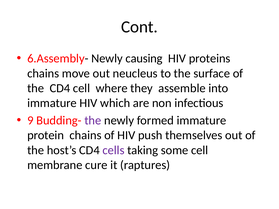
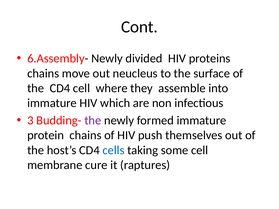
causing: causing -> divided (144, 59)
9: 9 -> 3 (30, 121)
cells colour: purple -> blue (113, 150)
